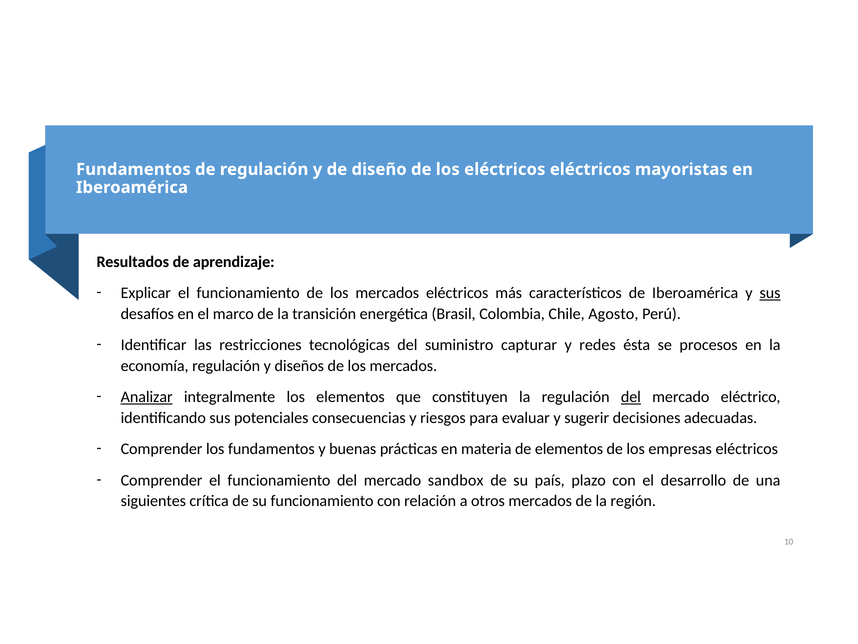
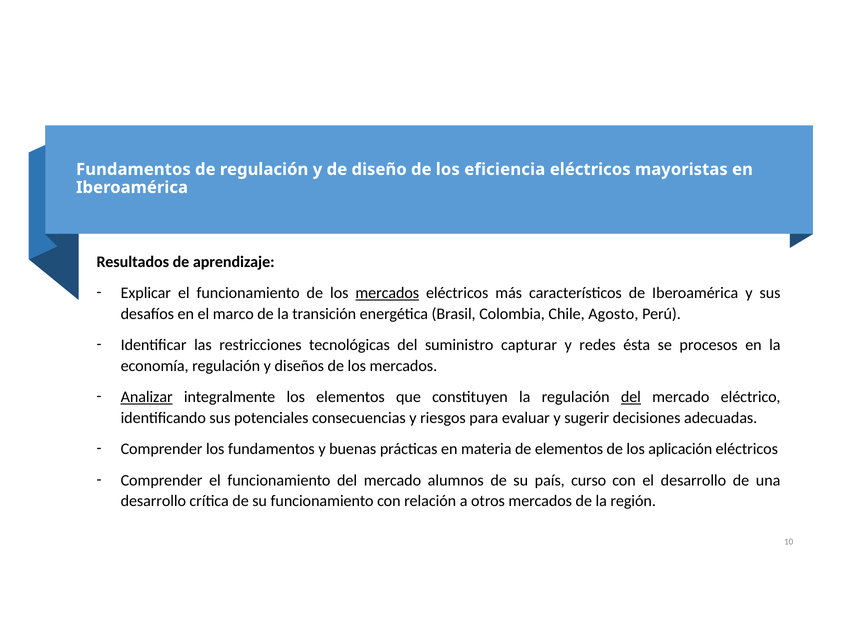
los eléctricos: eléctricos -> eficiencia (505, 169)
mercados underline: none -> present (387, 293)
sus underline: present -> none (770, 293)
empresas: empresas -> aplicación (680, 449)
sandbox: sandbox -> alumnos (456, 480)
plazo: plazo -> curso (589, 480)
siguientes: siguientes -> desarrollo (153, 501)
